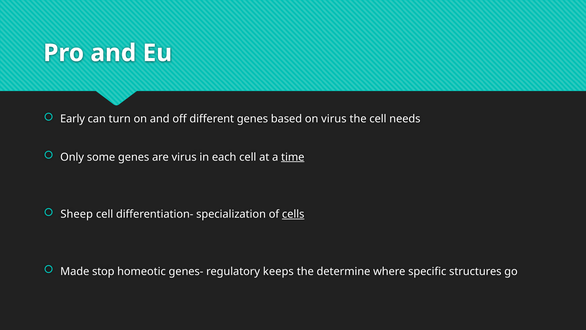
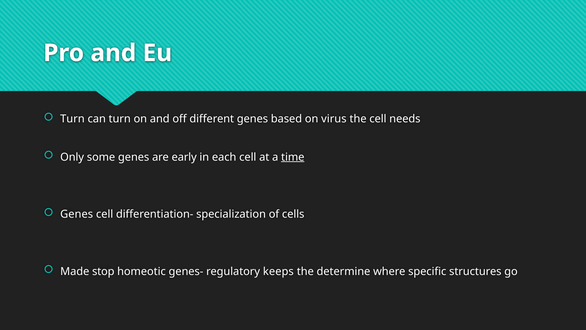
Early: Early -> Turn (72, 119)
are virus: virus -> early (184, 157)
Sheep: Sheep -> Genes (77, 214)
cells underline: present -> none (293, 214)
